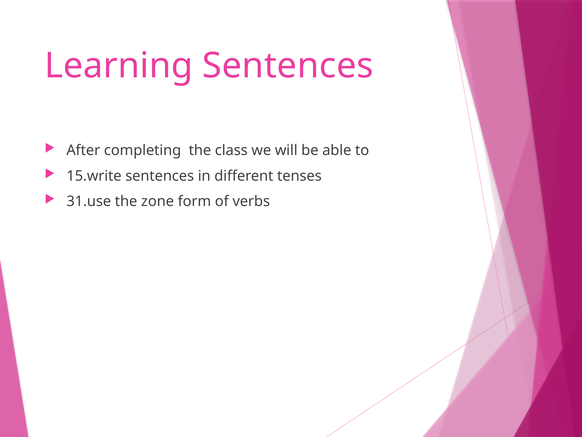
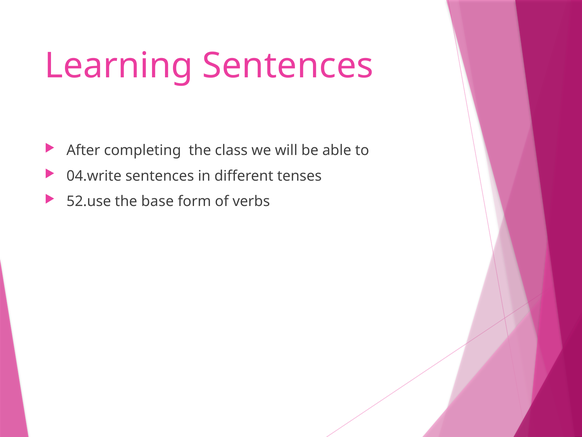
15.write: 15.write -> 04.write (94, 176)
31.use: 31.use -> 52.use (89, 201)
zone: zone -> base (157, 201)
